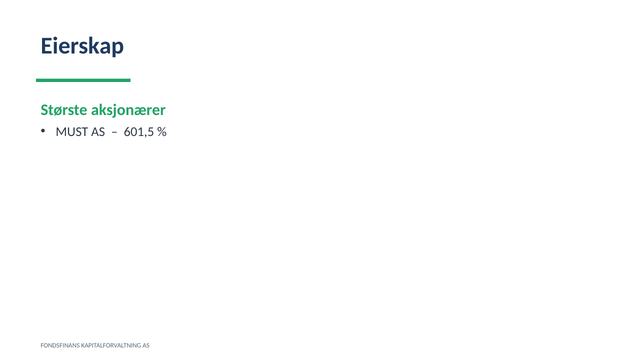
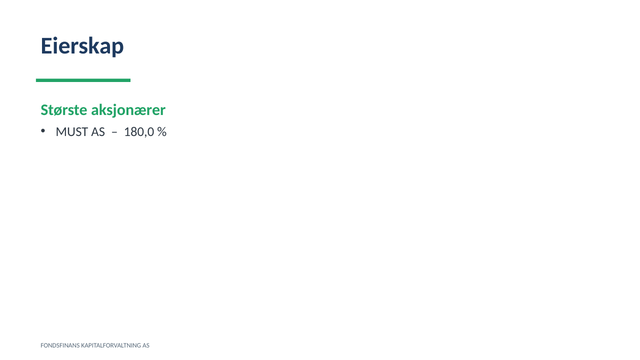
601,5: 601,5 -> 180,0 (139, 132)
